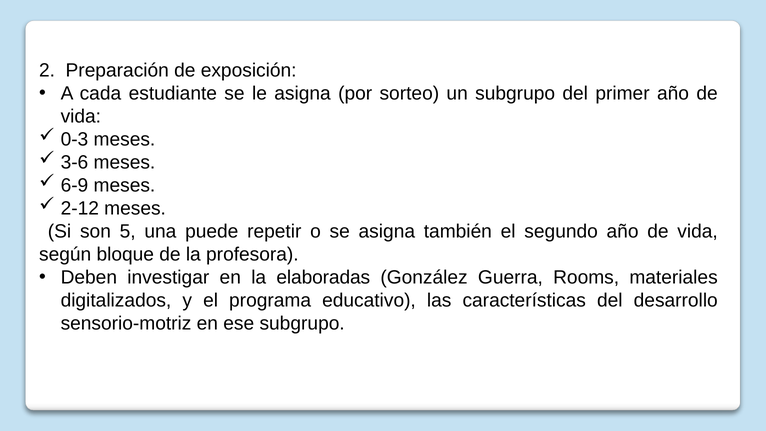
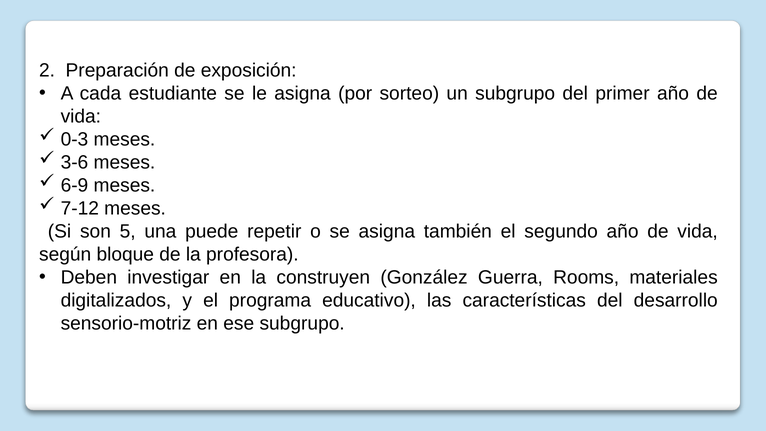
2-12: 2-12 -> 7-12 (80, 209)
elaboradas: elaboradas -> construyen (323, 277)
